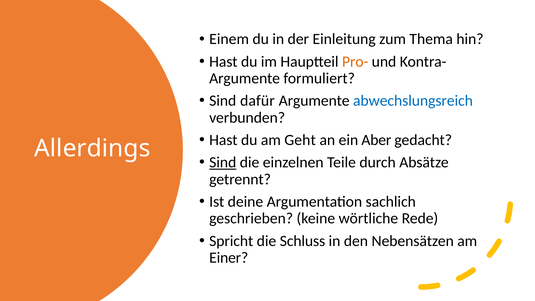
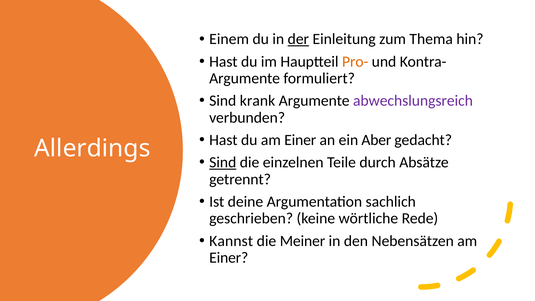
der underline: none -> present (298, 39)
dafür: dafür -> krank (257, 101)
abwechslungsreich colour: blue -> purple (413, 101)
du am Geht: Geht -> Einer (300, 140)
Spricht: Spricht -> Kannst (231, 241)
Schluss: Schluss -> Meiner (302, 241)
